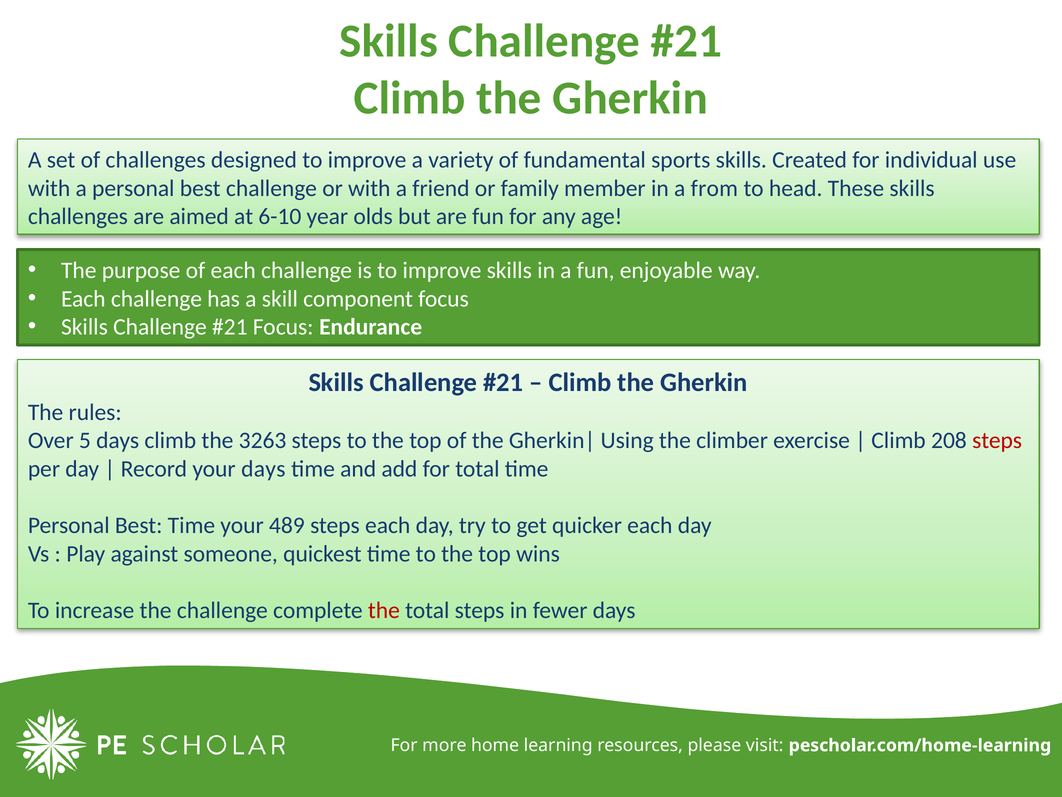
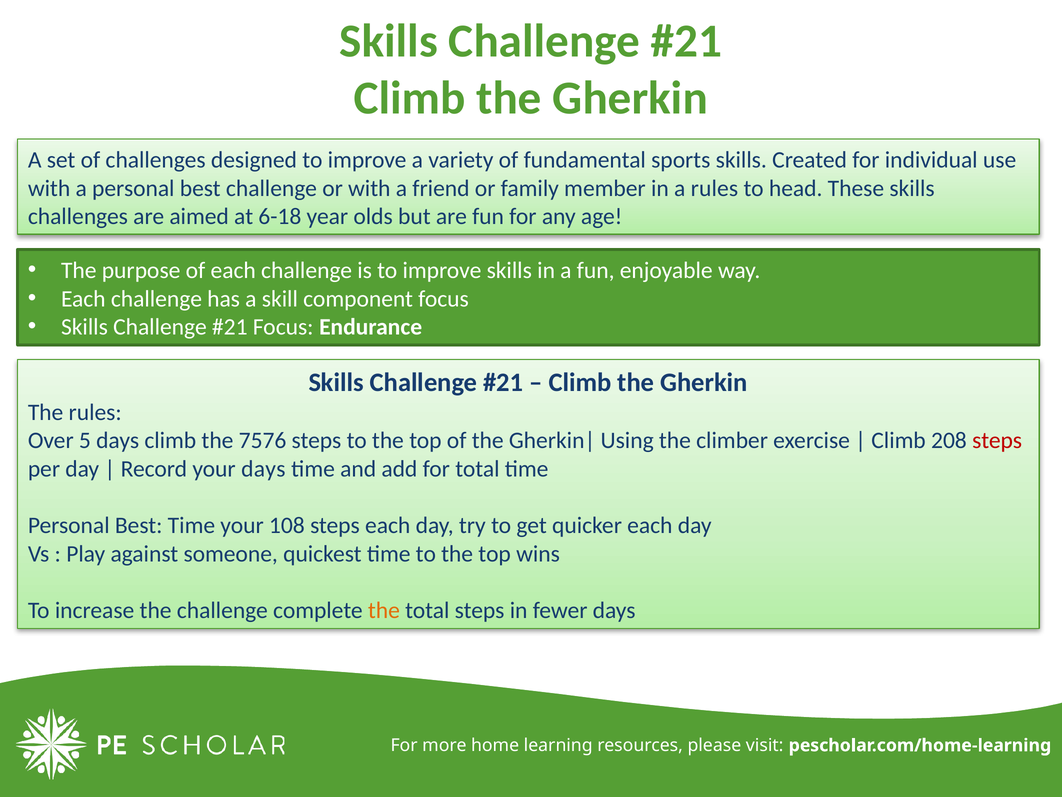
a from: from -> rules (714, 188)
6-10: 6-10 -> 6-18 (280, 216)
3263: 3263 -> 7576 (263, 440)
489: 489 -> 108 (287, 525)
the colour: red -> orange (384, 610)
